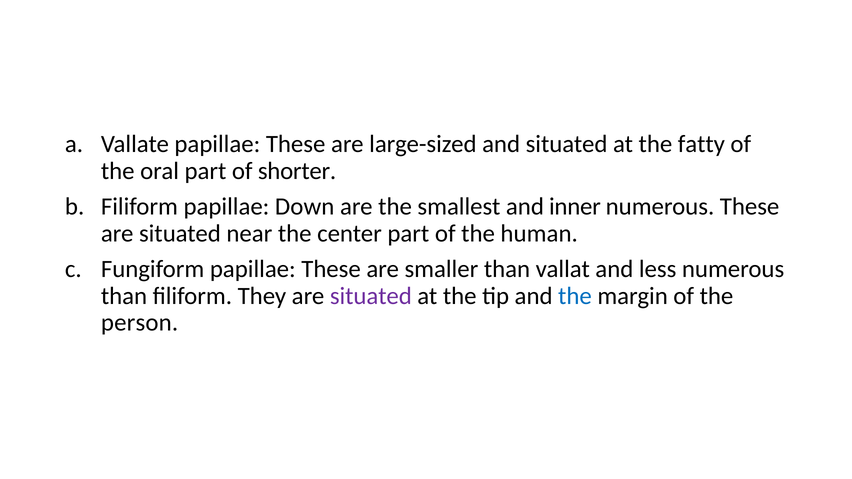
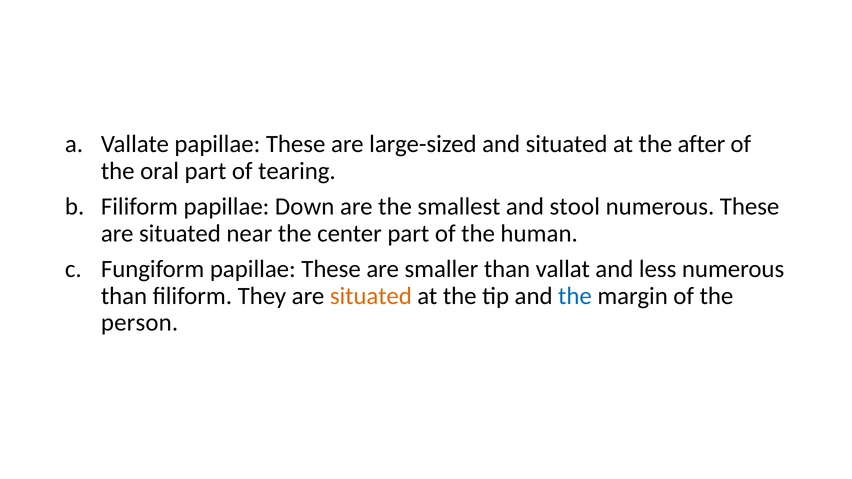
fatty: fatty -> after (701, 144)
shorter: shorter -> tearing (297, 171)
inner: inner -> stool (575, 207)
situated colour: purple -> orange (371, 296)
